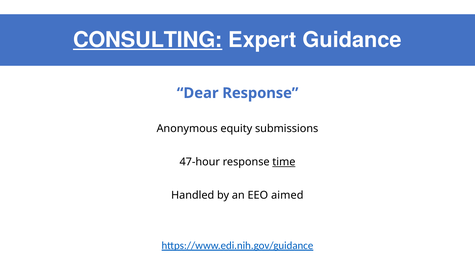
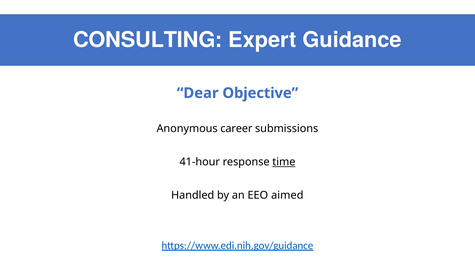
CONSULTING underline: present -> none (148, 40)
Dear Response: Response -> Objective (260, 93)
equity: equity -> career (236, 129)
47-hour: 47-hour -> 41-hour (200, 162)
